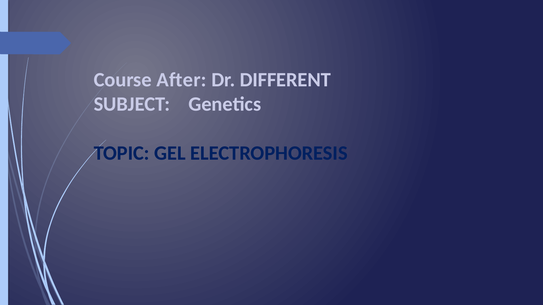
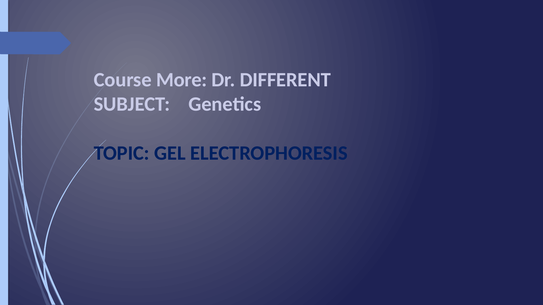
After: After -> More (182, 80)
